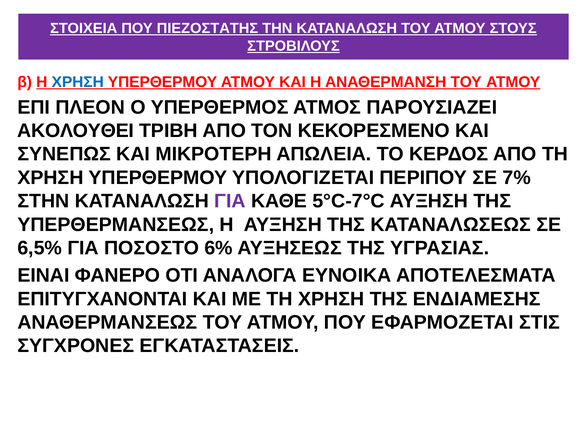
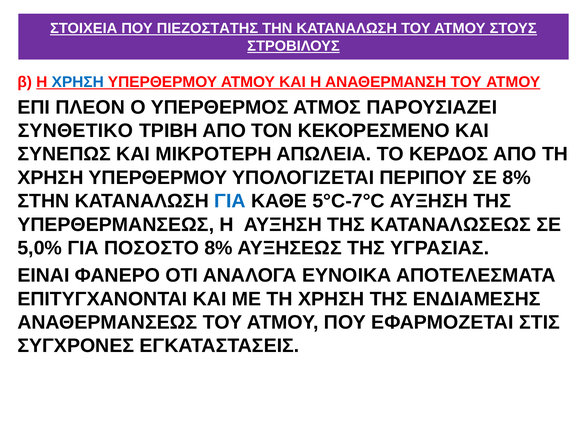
ΑΚΟΛΟΥΘΕΙ: ΑΚΟΛΟΥΘΕΙ -> ΣΥΝΘΕΤΙΚΟ (75, 131)
ΣΕ 7%: 7% -> 8% (517, 178)
ΓΙΑ colour: purple -> blue (230, 201)
6,5%: 6,5% -> 5,0% (40, 248)
ΠΟΣΟΣΤΟ 6%: 6% -> 8% (219, 248)
